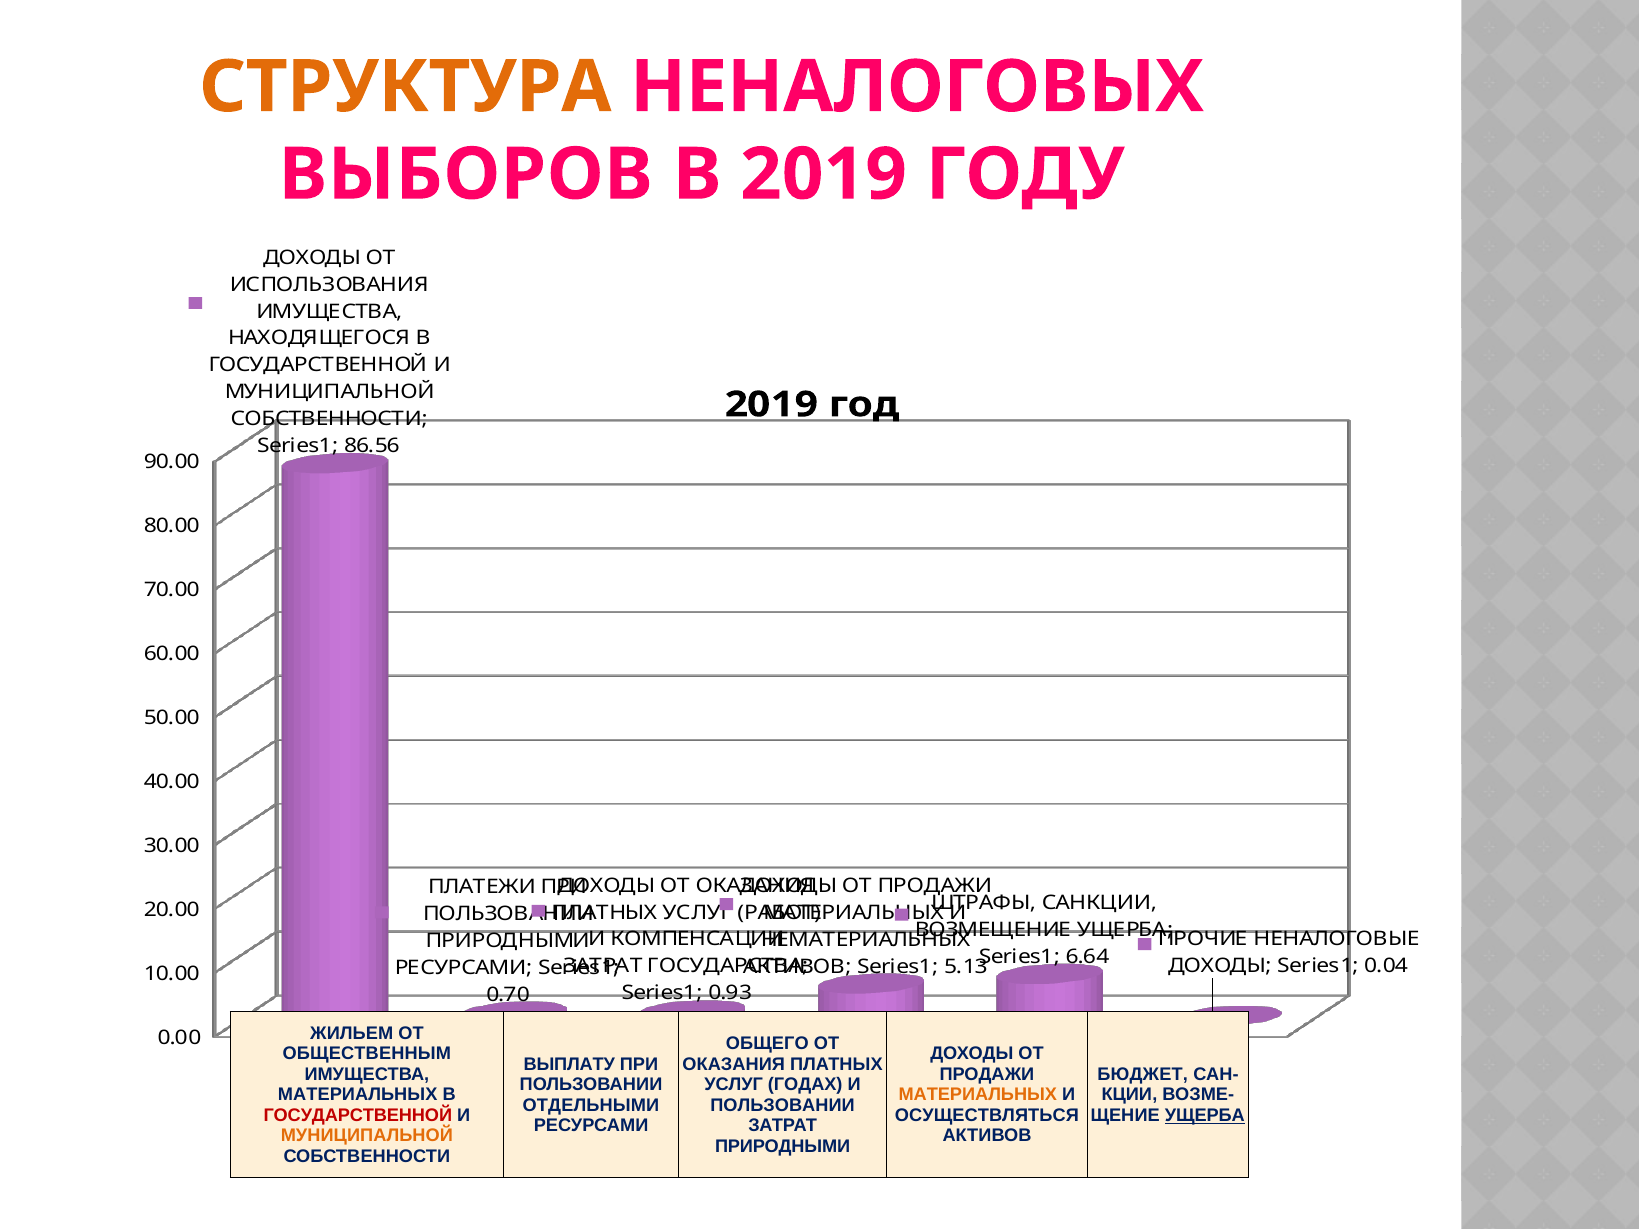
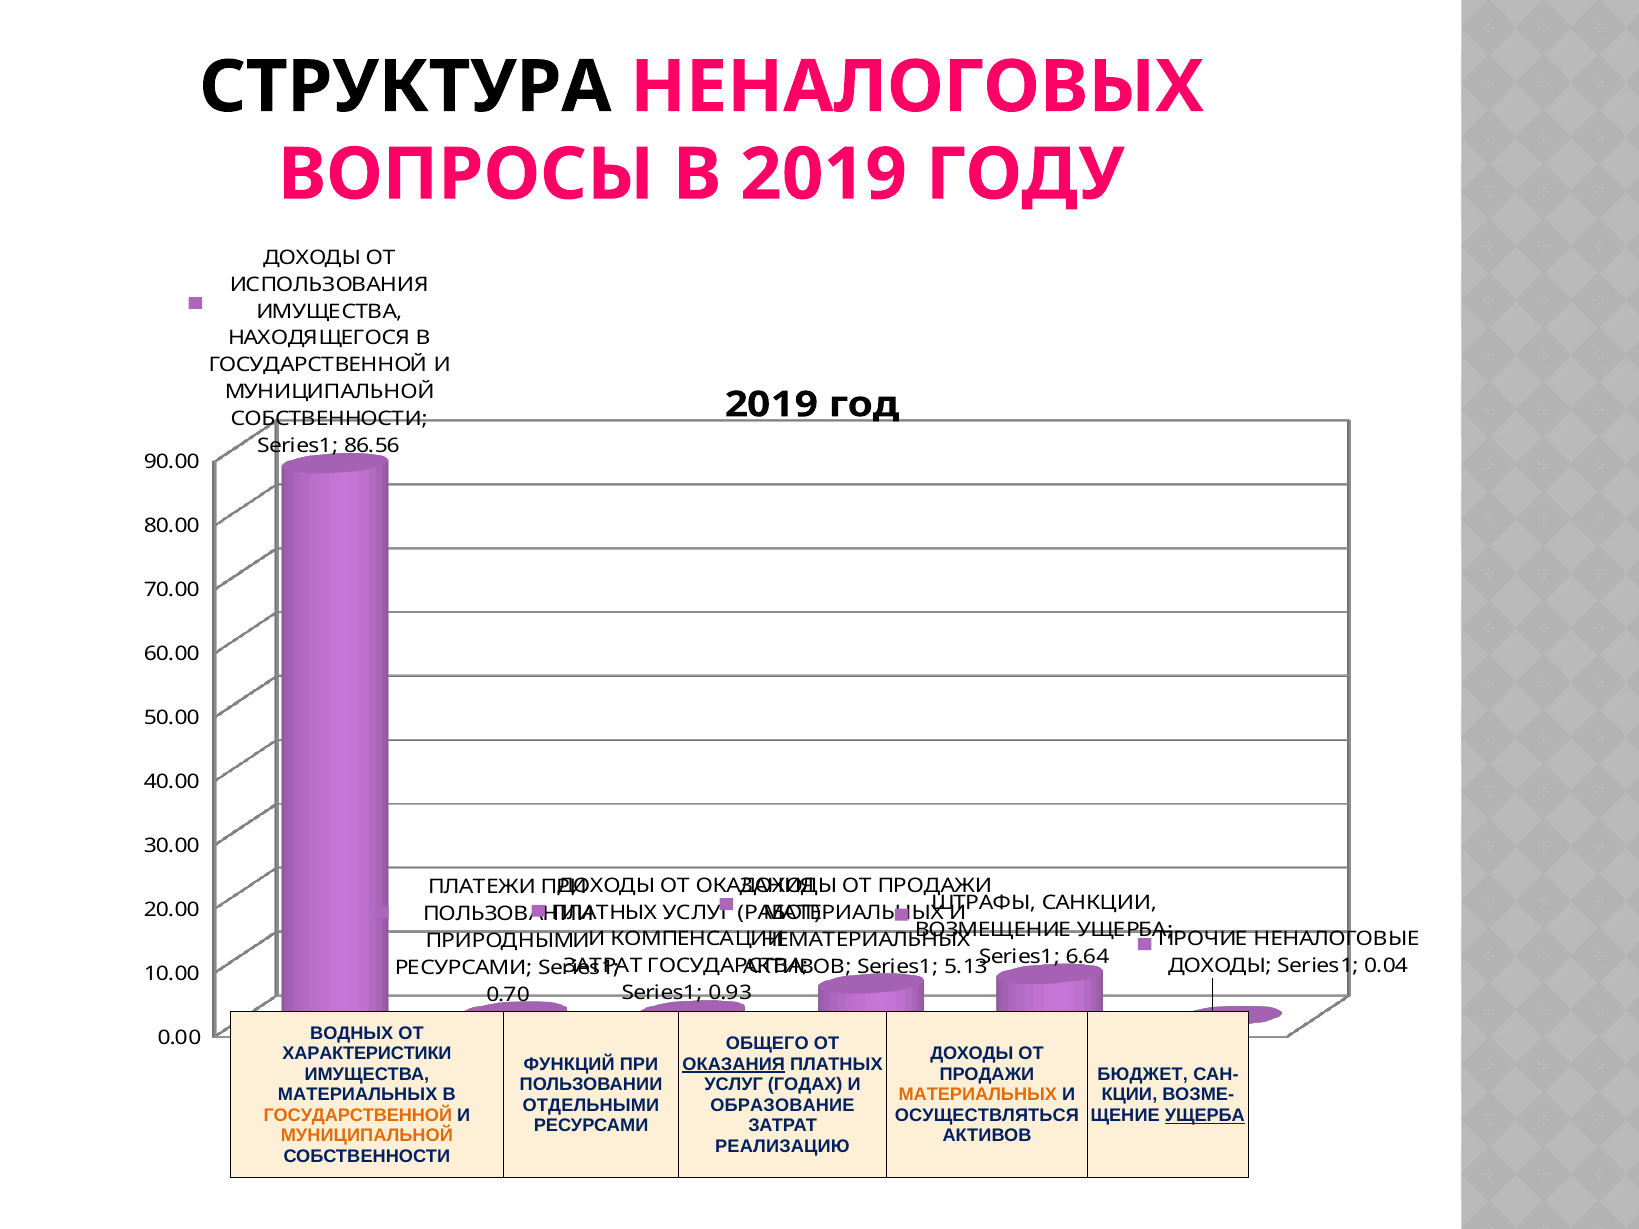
СТРУКТУРА colour: orange -> black (405, 87)
ВЫБОРОВ: ВЫБОРОВ -> ВОПРОСЫ (466, 175)
ЖИЛЬЕМ: ЖИЛЬЕМ -> ВОДНЫХ (352, 1034)
ОБЩЕСТВЕННЫМ: ОБЩЕСТВЕННЫМ -> ХАРАКТЕРИСТИКИ (367, 1054)
ВЫПЛАТУ: ВЫПЛАТУ -> ФУНКЦИЙ (569, 1064)
ОКАЗАНИЯ underline: none -> present (734, 1064)
ПОЛЬЗОВАНИИ: ПОЛЬЗОВАНИИ -> ОБРАЗОВАНИЕ (782, 1105)
ГОСУДАРСТВЕННОЙ colour: red -> orange (358, 1116)
ПРИРОДНЫМИ: ПРИРОДНЫМИ -> РЕАЛИЗАЦИЮ (782, 1146)
